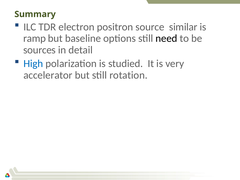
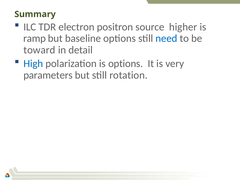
similar: similar -> higher (183, 27)
need colour: black -> blue (166, 38)
sources: sources -> toward (39, 50)
is studied: studied -> options (126, 64)
accelerator: accelerator -> parameters (48, 75)
